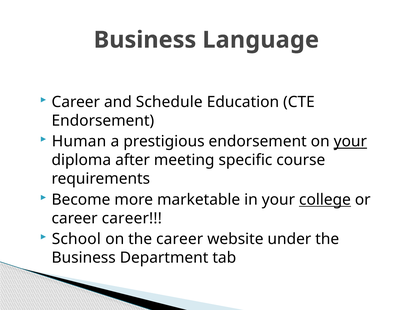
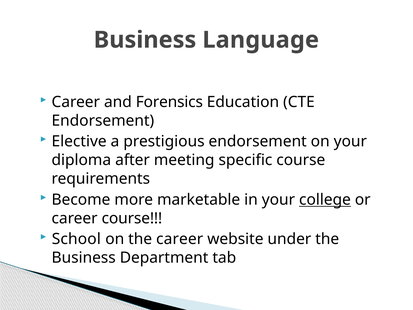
Schedule: Schedule -> Forensics (169, 102)
Human: Human -> Elective (79, 141)
your underline: present -> none (350, 141)
career career: career -> course (132, 218)
